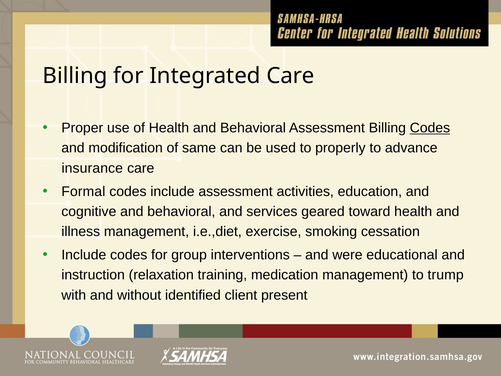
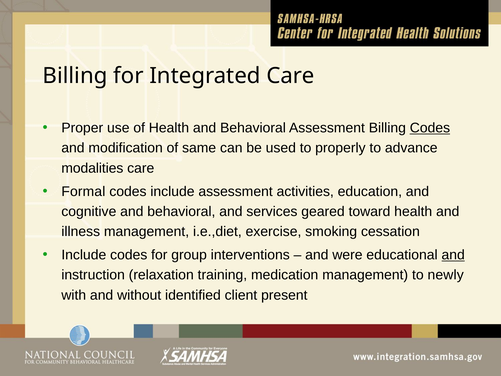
insurance: insurance -> modalities (92, 168)
and underline: none -> present (453, 255)
trump: trump -> newly (446, 275)
